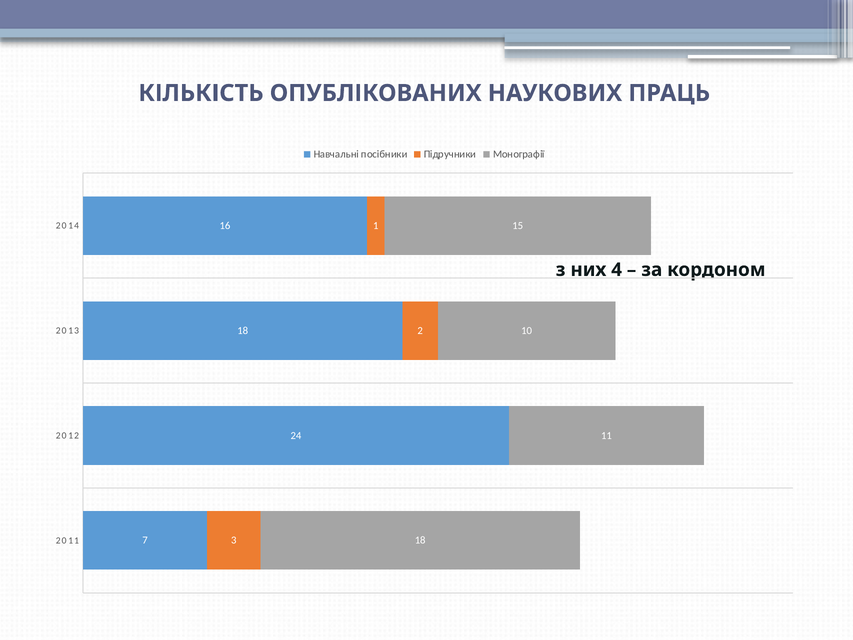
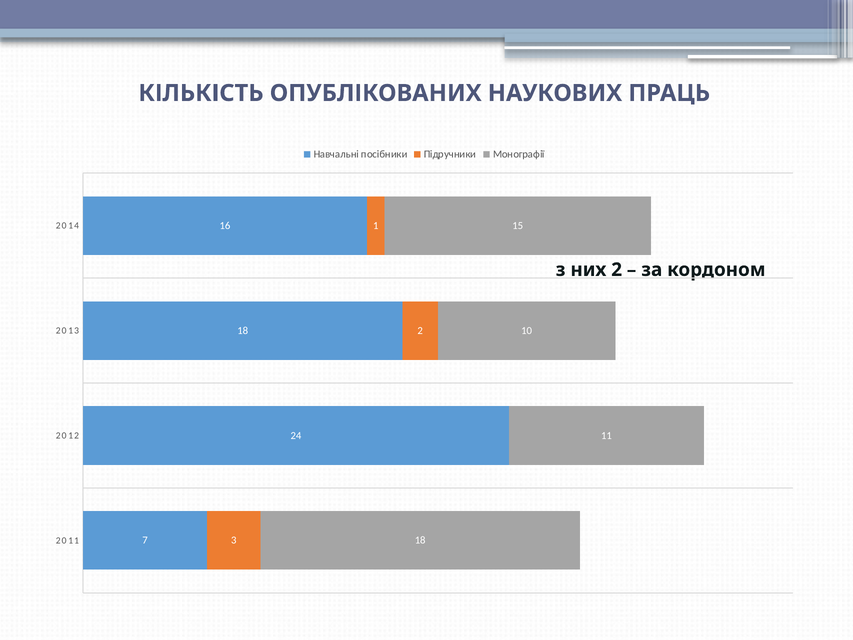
них 4: 4 -> 2 (617, 270)
